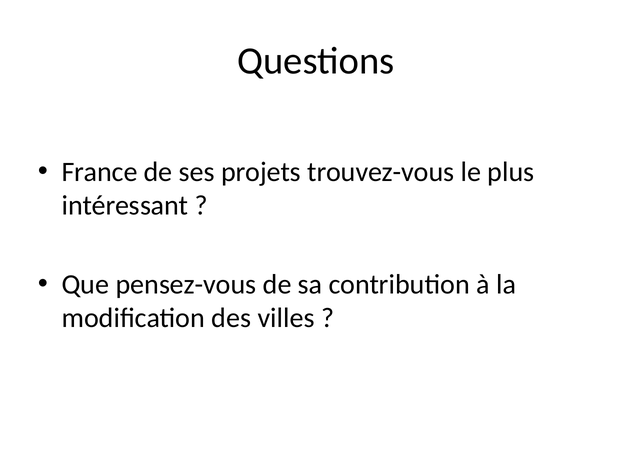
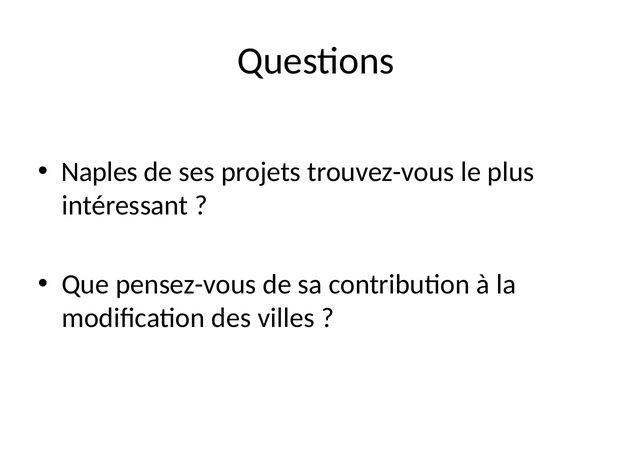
France: France -> Naples (100, 172)
